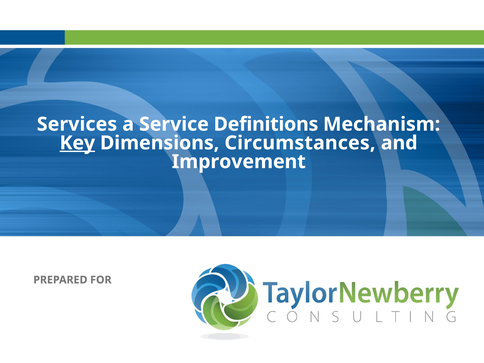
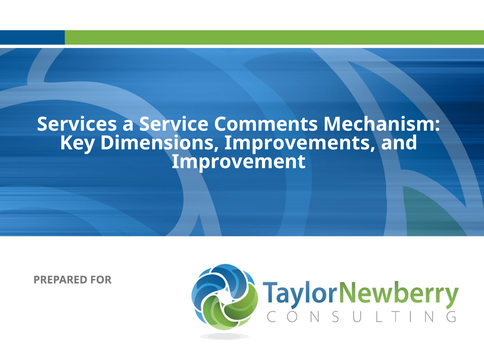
Definitions: Definitions -> Comments (266, 124)
Key underline: present -> none (77, 143)
Circumstances: Circumstances -> Improvements (300, 143)
